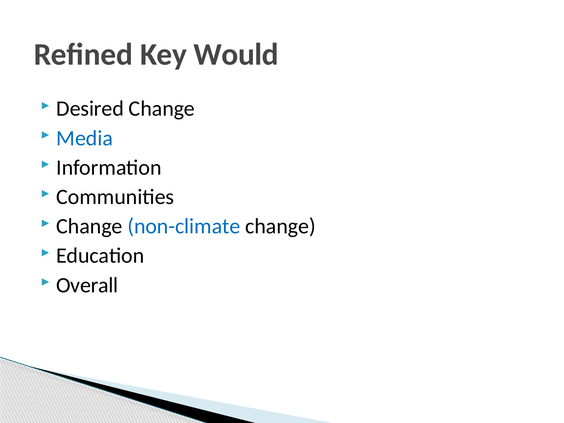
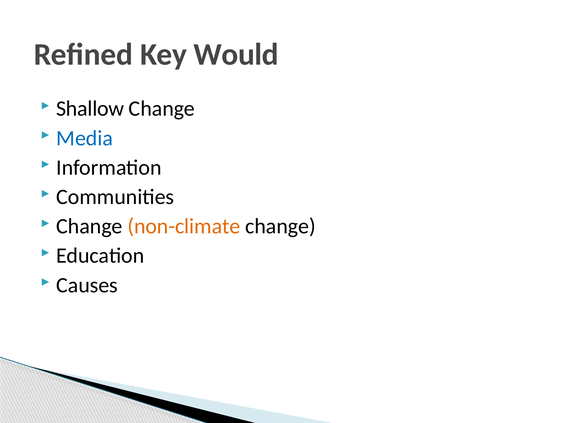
Desired: Desired -> Shallow (90, 109)
non-climate colour: blue -> orange (184, 226)
Overall: Overall -> Causes (87, 285)
